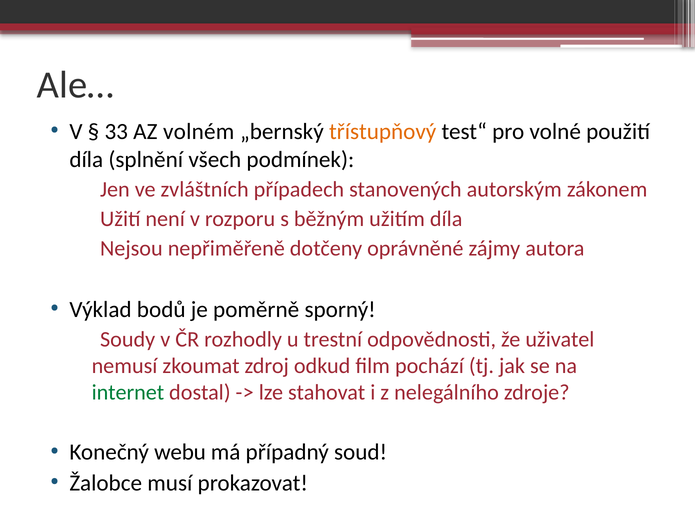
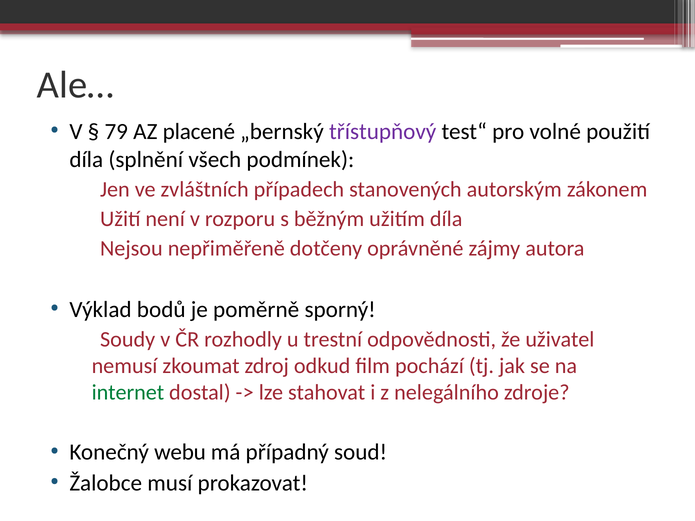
33: 33 -> 79 (116, 132)
volném: volném -> placené (199, 132)
třístupňový colour: orange -> purple (383, 132)
